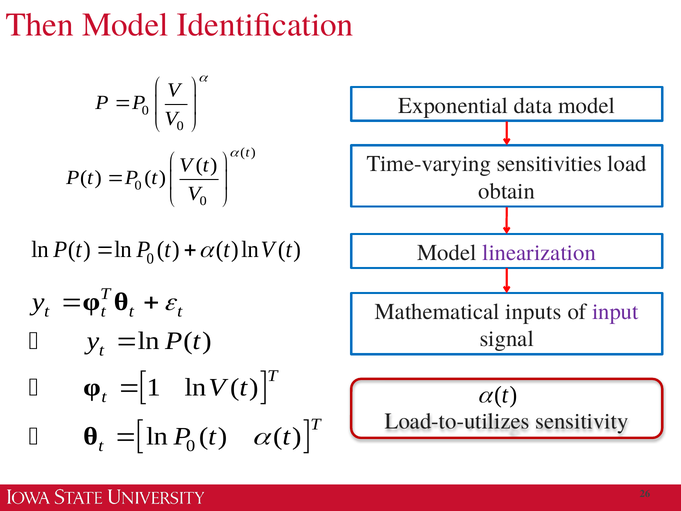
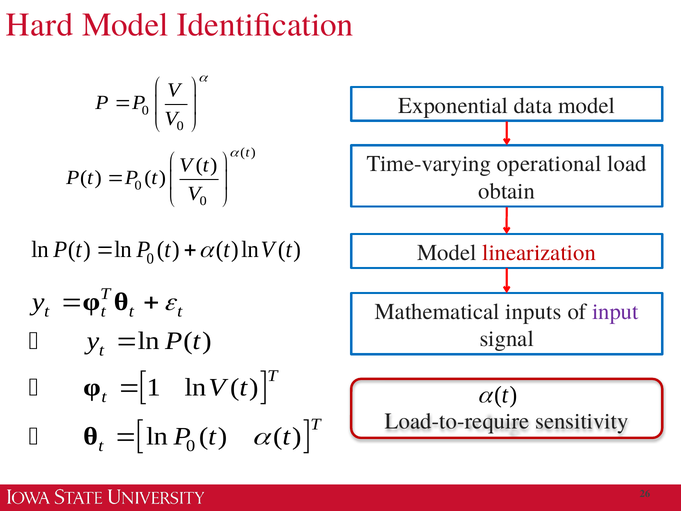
Then: Then -> Hard (40, 25)
sensitivities: sensitivities -> operational (549, 164)
linearization colour: purple -> red (539, 252)
Load-to-utilizes: Load-to-utilizes -> Load-to-require (457, 421)
